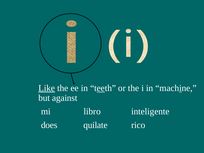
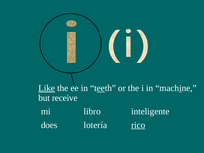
against: against -> receive (65, 98)
quilate: quilate -> lotería (95, 125)
rico underline: none -> present (138, 125)
